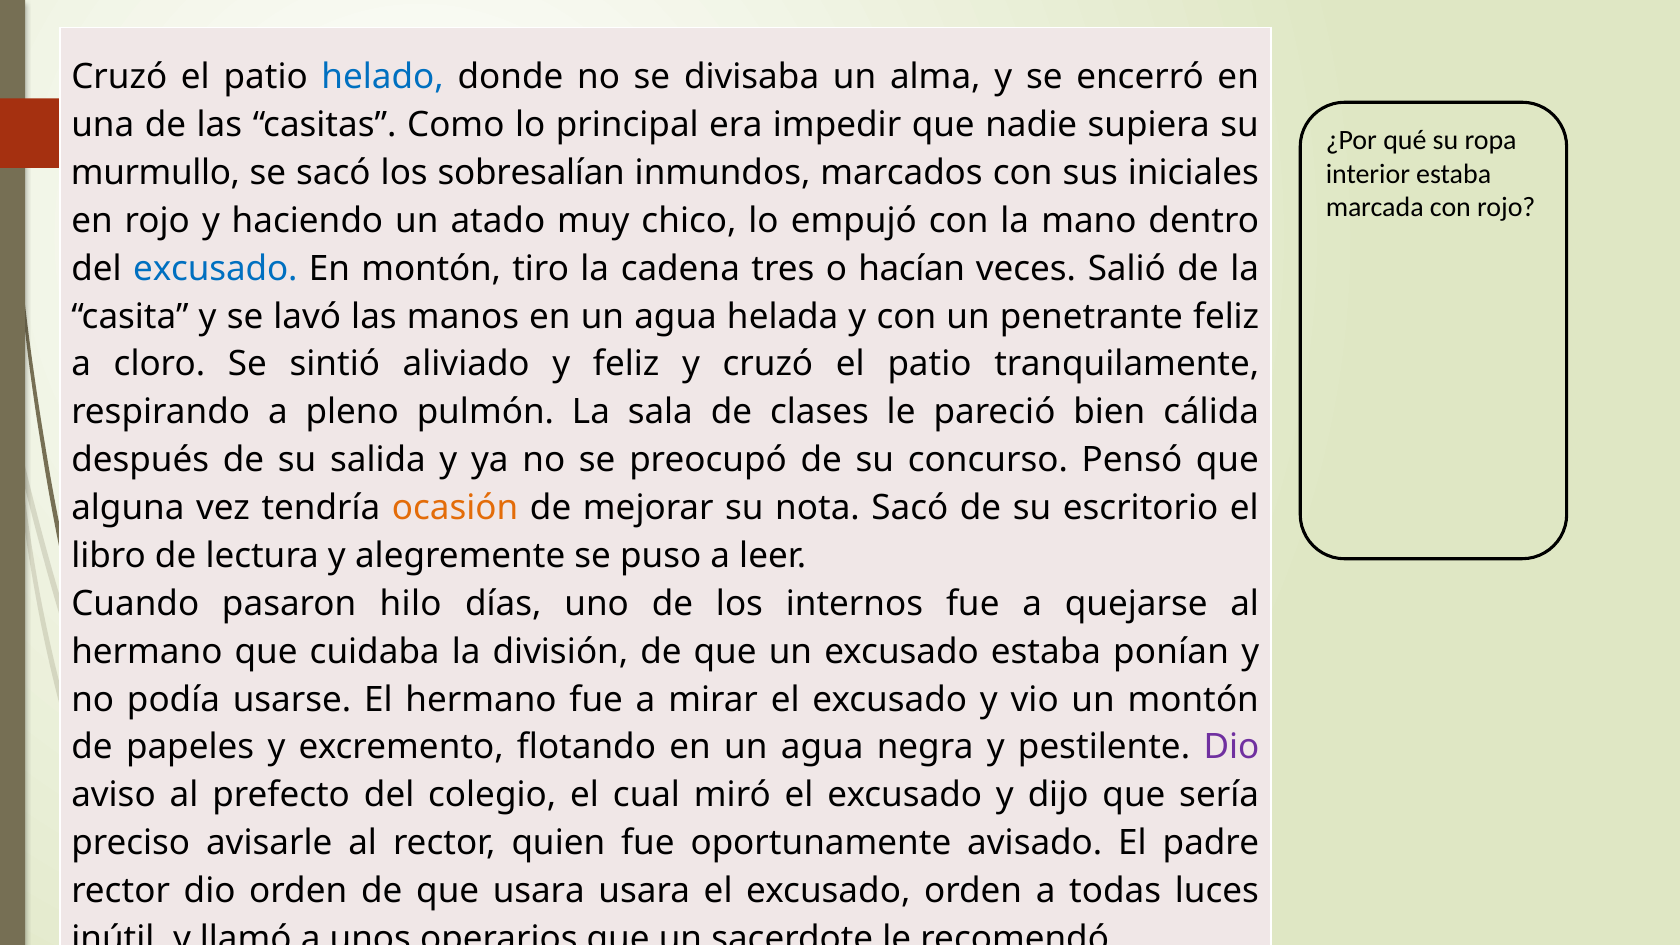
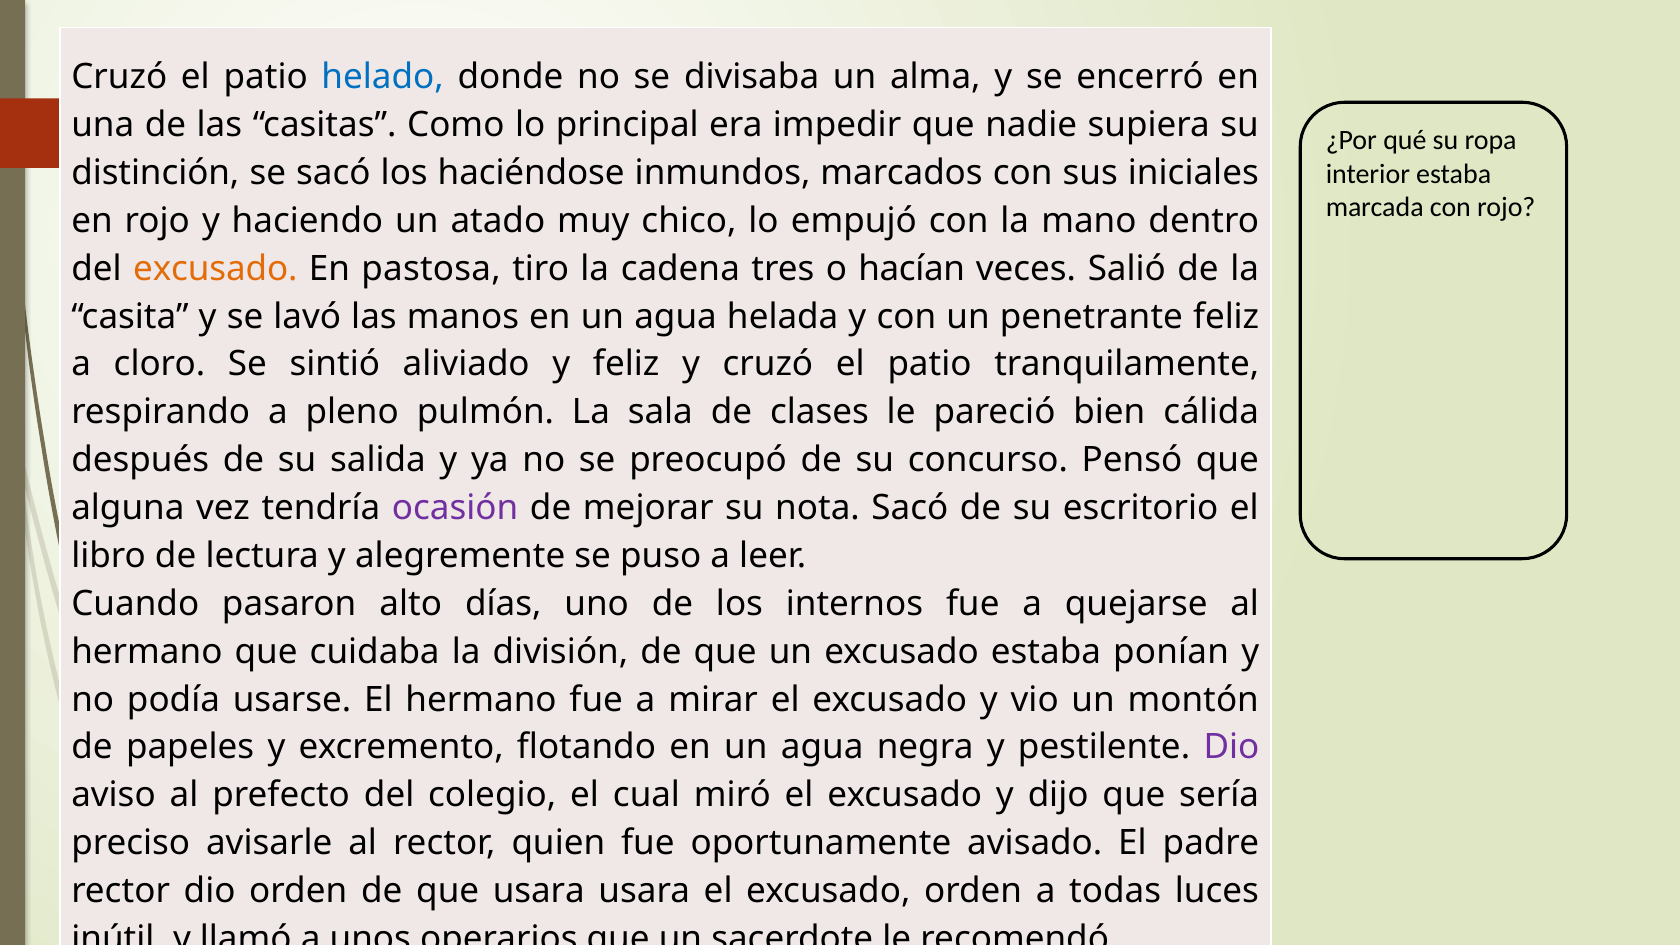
murmullo: murmullo -> distinción (155, 173)
sobresalían: sobresalían -> haciéndose (531, 173)
excusado colour: blue -> orange (215, 269)
En montón: montón -> pastosa (431, 269)
ocasión colour: orange -> purple (455, 508)
hilo: hilo -> alto (411, 604)
